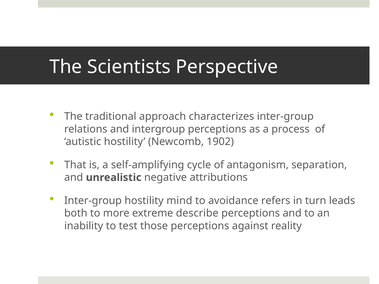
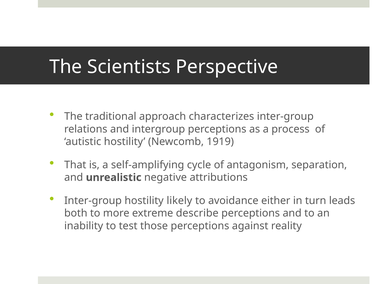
1902: 1902 -> 1919 (220, 142)
mind: mind -> likely (179, 201)
refers: refers -> either (276, 201)
